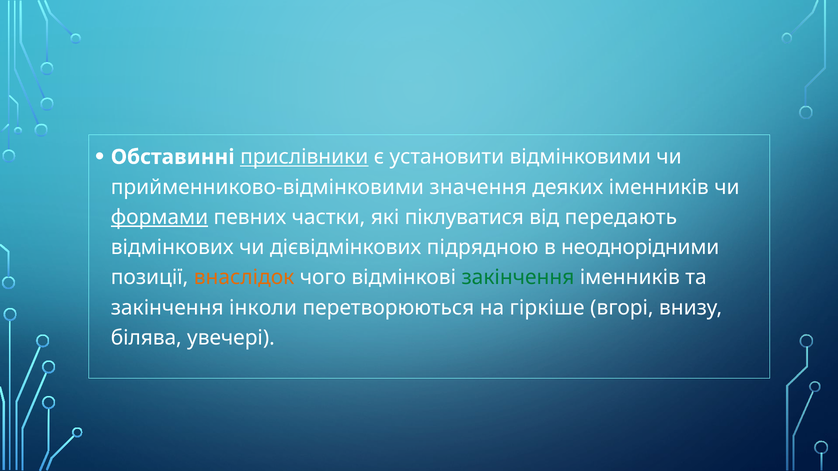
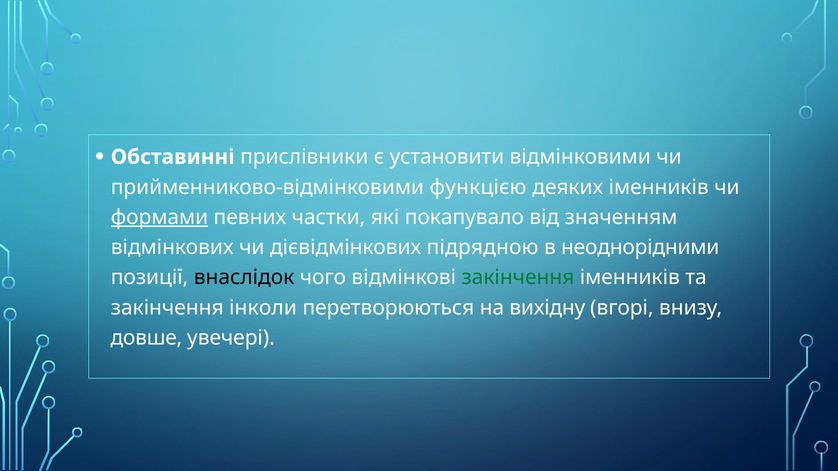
прислівники underline: present -> none (304, 157)
значення: значення -> функцією (478, 187)
піклуватися: піклуватися -> покапувало (464, 217)
передають: передають -> значенням (621, 217)
внаслідок colour: orange -> black (244, 278)
гіркіше: гіркіше -> вихідну (547, 308)
білява: білява -> довше (146, 338)
